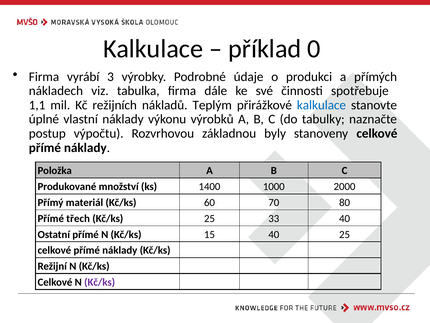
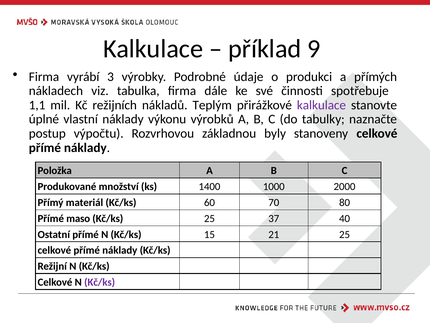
0: 0 -> 9 (314, 49)
kalkulace colour: blue -> purple (321, 105)
třech: třech -> maso (78, 218)
33: 33 -> 37 (274, 218)
15 40: 40 -> 21 (274, 234)
